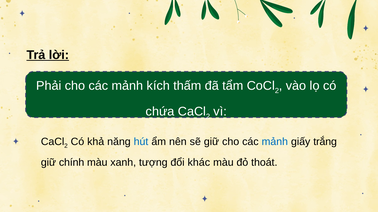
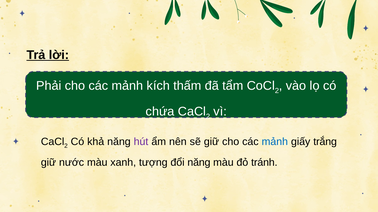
hút colour: blue -> purple (141, 142)
chính: chính -> nước (72, 163)
đổi khác: khác -> năng (199, 163)
thoát: thoát -> tránh (264, 163)
